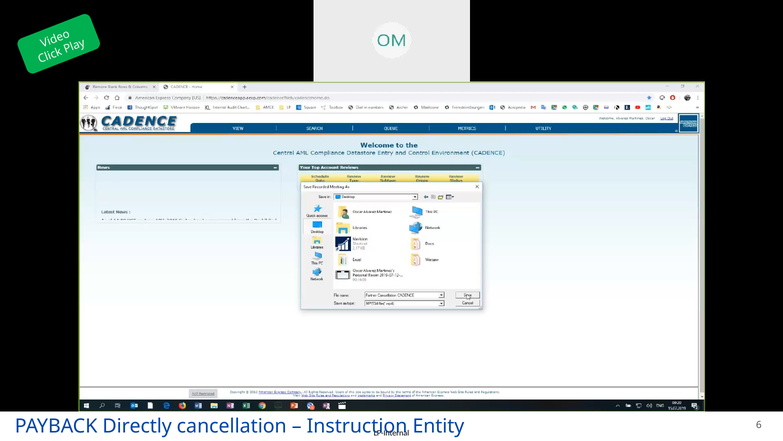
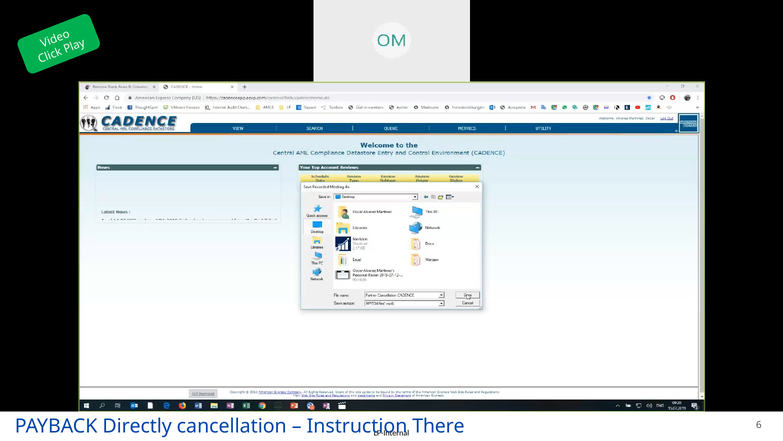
Entity: Entity -> There (438, 426)
